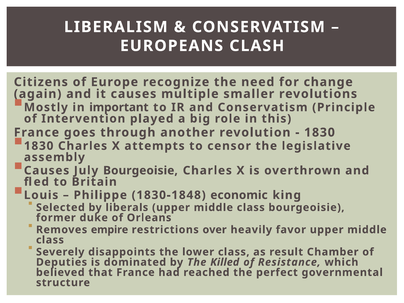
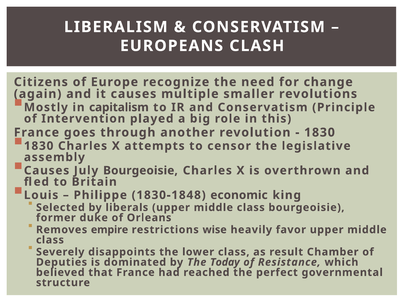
important: important -> capitalism (119, 107)
over: over -> wise (215, 230)
Killed: Killed -> Today (225, 262)
